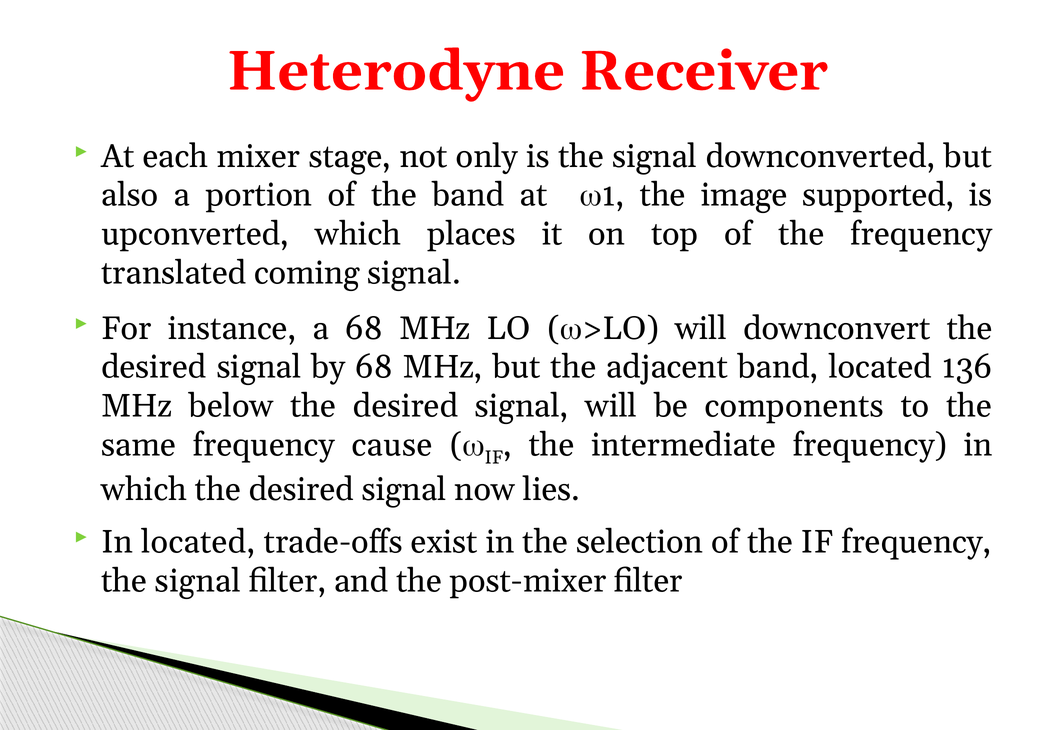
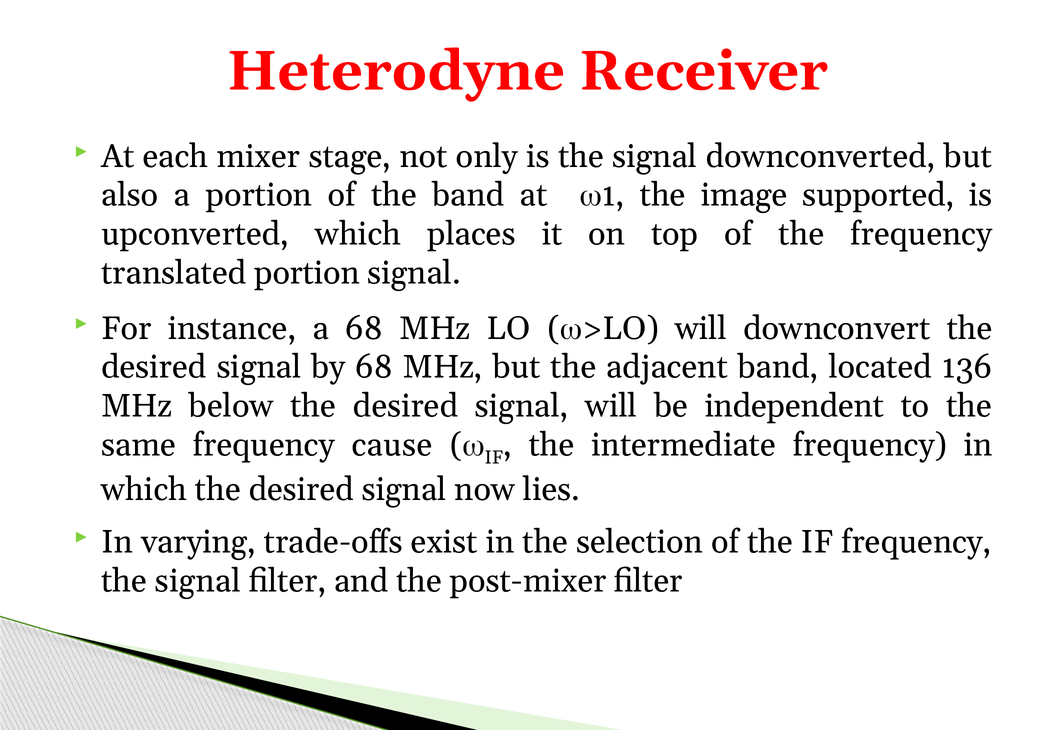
translated coming: coming -> portion (307, 273)
components: components -> independent (794, 406)
In located: located -> varying (199, 542)
